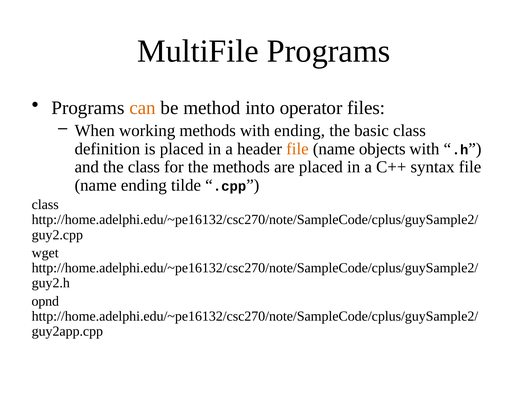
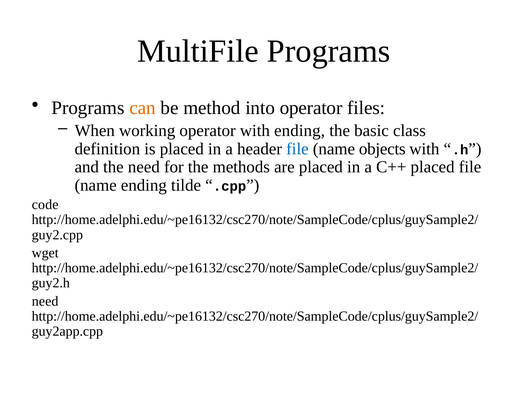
working methods: methods -> operator (208, 131)
file colour: orange -> blue (297, 149)
the class: class -> need (144, 167)
C++ syntax: syntax -> placed (433, 167)
class: class -> code (45, 205)
opnd: opnd -> need (45, 301)
